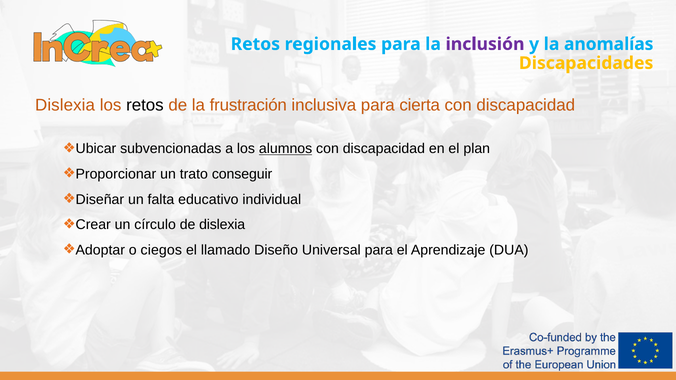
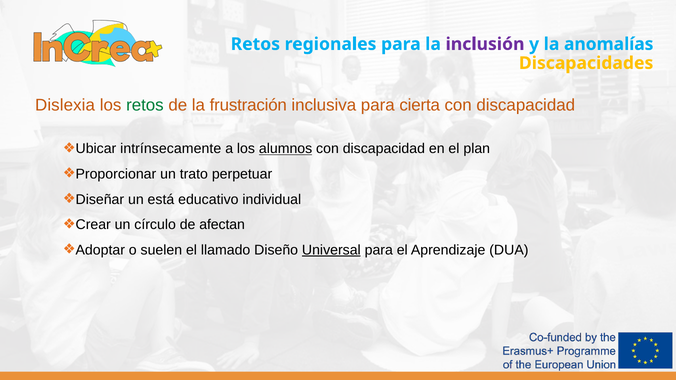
retos colour: black -> green (145, 105)
subvencionadas: subvencionadas -> intrínsecamente (171, 149)
conseguir: conseguir -> perpetuar (242, 174)
falta: falta -> está (161, 200)
de dislexia: dislexia -> afectan (222, 225)
ciegos: ciegos -> suelen (161, 250)
Universal underline: none -> present (331, 250)
